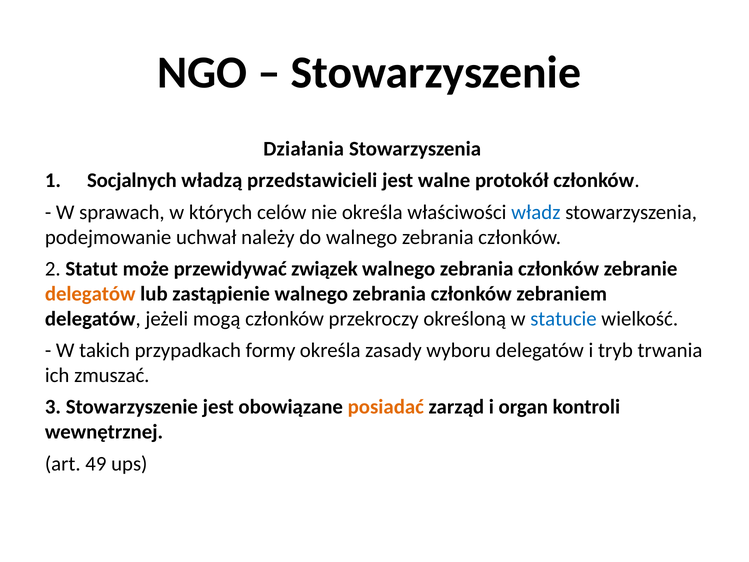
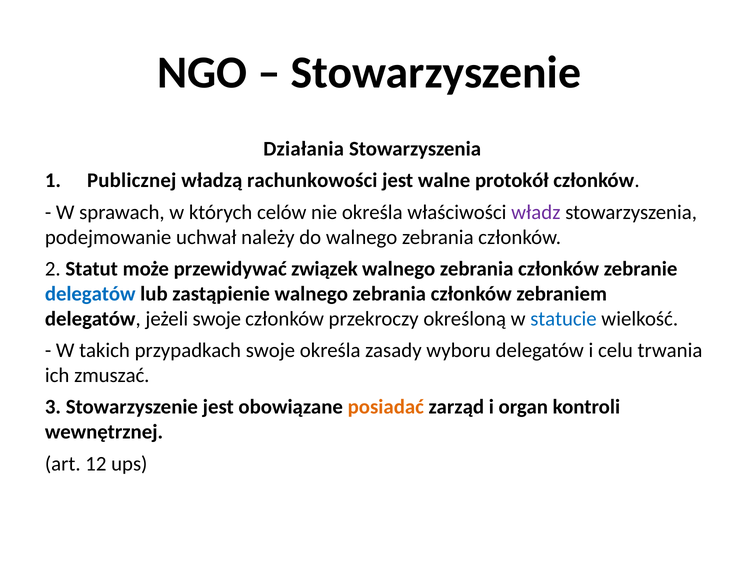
Socjalnych: Socjalnych -> Publicznej (132, 180)
przedstawicieli: przedstawicieli -> rachunkowości (312, 180)
władz colour: blue -> purple (536, 212)
delegatów colour: orange -> blue (90, 294)
jeżeli mogą: mogą -> swoje (217, 319)
przypadkach formy: formy -> swoje (270, 350)
tryb: tryb -> celu (615, 350)
49: 49 -> 12 (96, 463)
